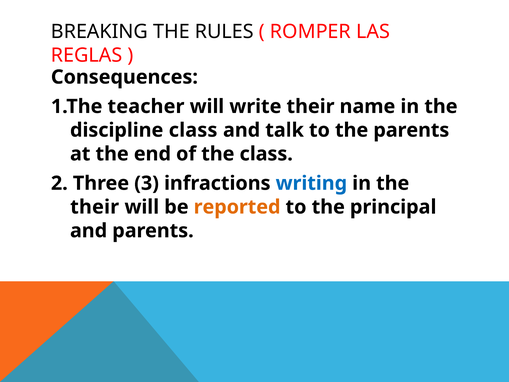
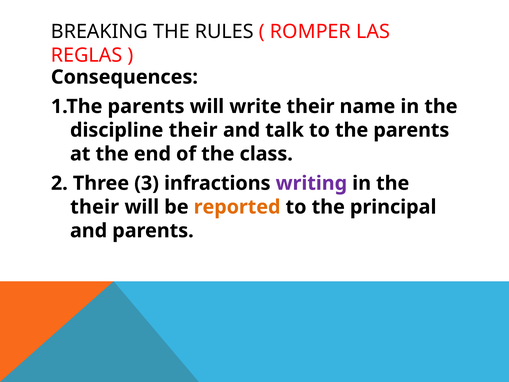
1.The teacher: teacher -> parents (146, 106)
discipline class: class -> their (193, 130)
writing colour: blue -> purple (311, 183)
